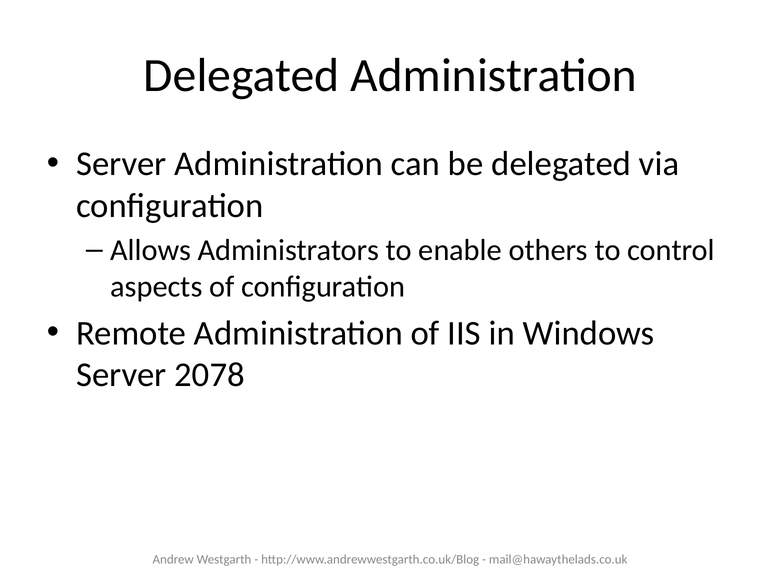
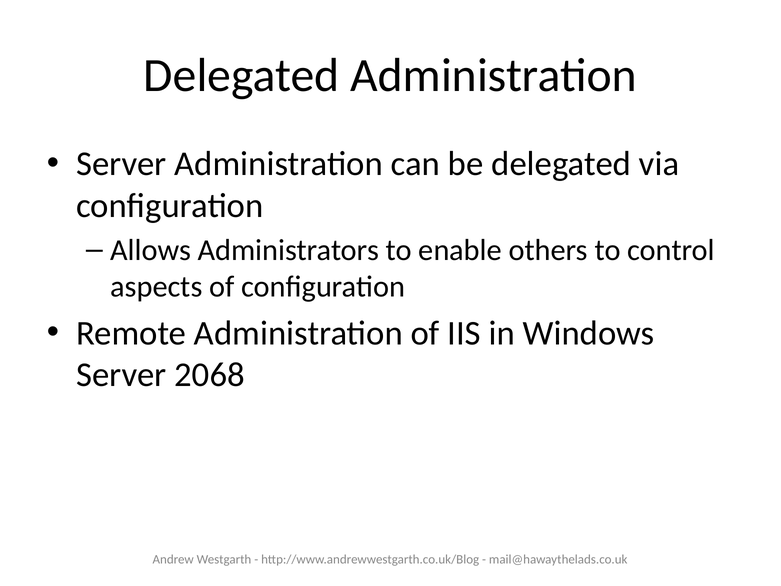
2078: 2078 -> 2068 (210, 375)
